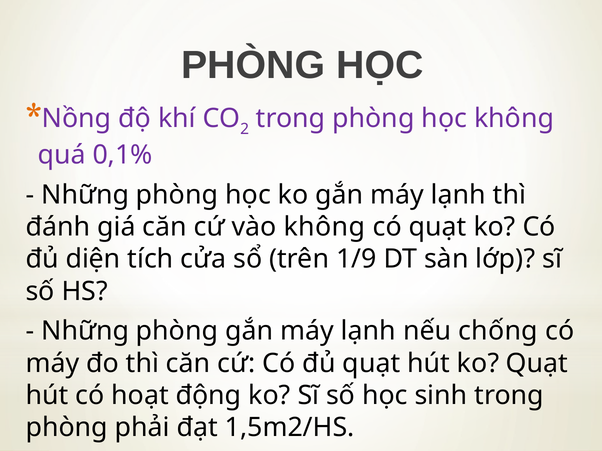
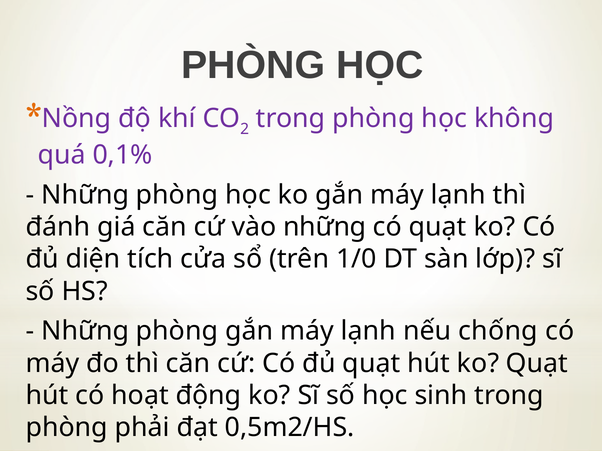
vào không: không -> những (325, 227)
1/9: 1/9 -> 1/0 (356, 259)
1,5m2/HS: 1,5m2/HS -> 0,5m2/HS (290, 428)
